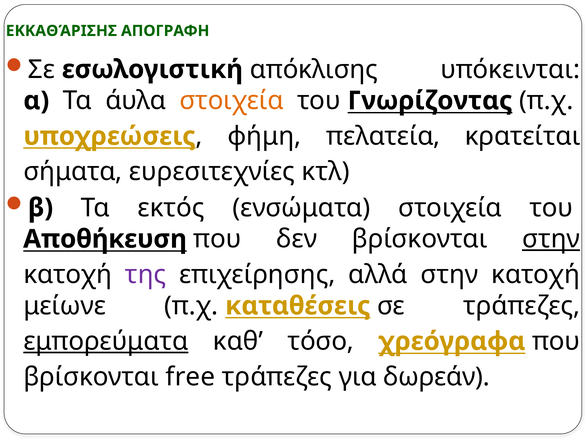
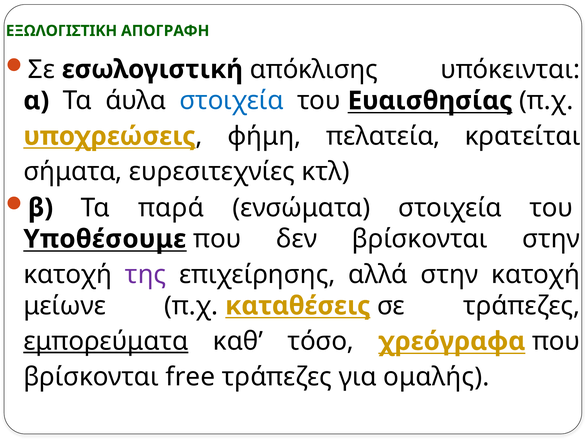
ΕΚΚΑΘΆΡΙΣΗΣ: ΕΚΚΑΘΆΡΙΣΗΣ -> ΕΞΩΛΟΓΙΣΤΙΚΗ (61, 31)
στοιχεία colour: orange -> blue (232, 101)
Γνωρίζοντας: Γνωρίζοντας -> Ευαισθησίας (430, 101)
εκτός: εκτός -> παρά (171, 208)
Αποθήκευση: Αποθήκευση -> Υποθέσουμε (105, 239)
στην underline: present -> none (551, 239)
δωρεάν: δωρεάν -> ομαλής (436, 376)
